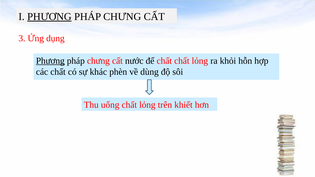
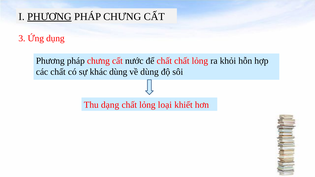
Phương underline: present -> none (50, 61)
khác phèn: phèn -> dùng (118, 72)
uống: uống -> dạng (110, 105)
trên: trên -> loại (165, 105)
